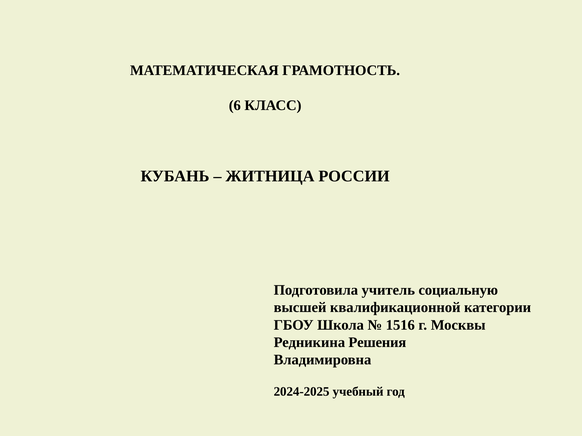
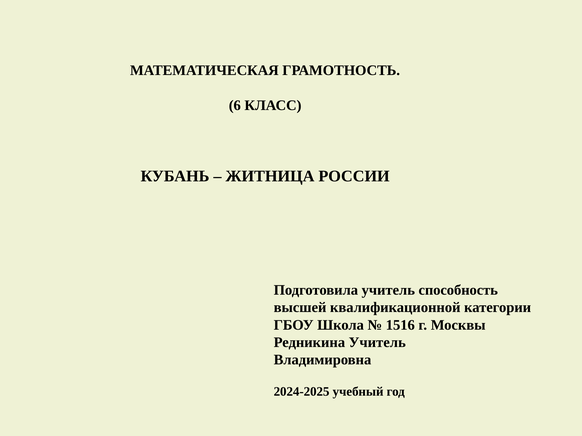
социальную: социальную -> способность (458, 290)
Редникина Решения: Решения -> Учитель (377, 343)
